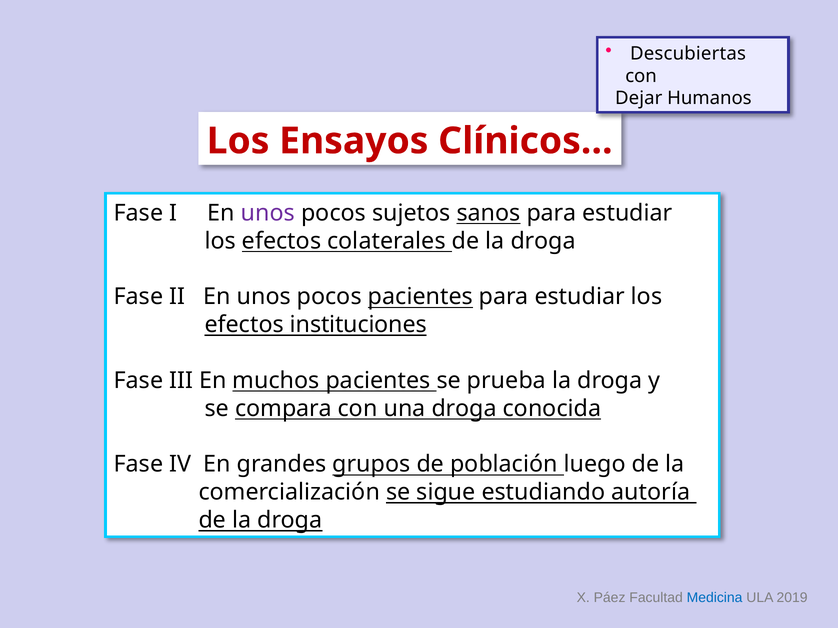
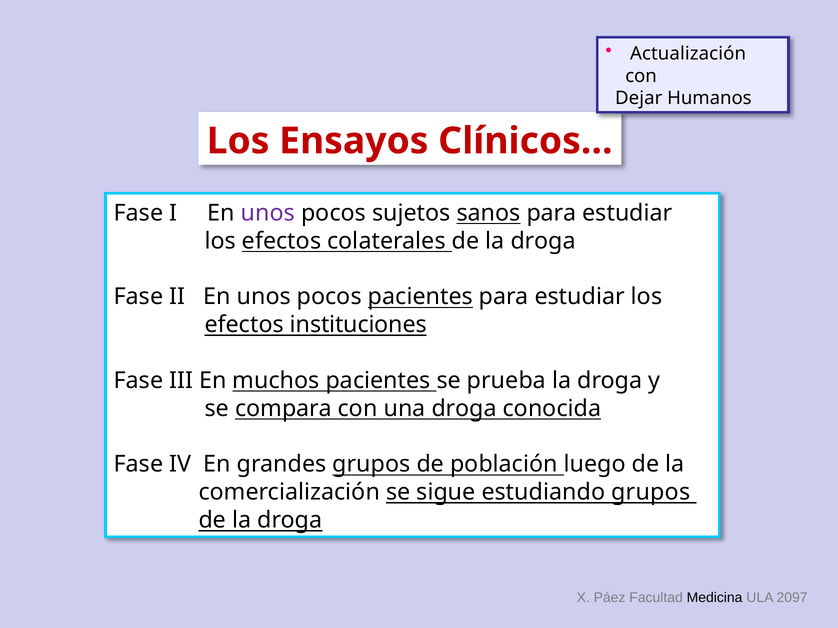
Descubiertas: Descubiertas -> Actualización (688, 54)
estudiando autoría: autoría -> grupos (651, 493)
Medicina colour: blue -> black (715, 598)
2019: 2019 -> 2097 (792, 598)
